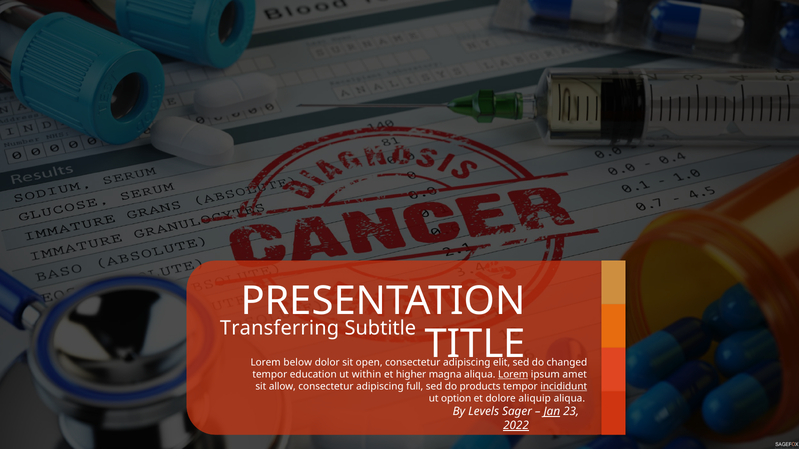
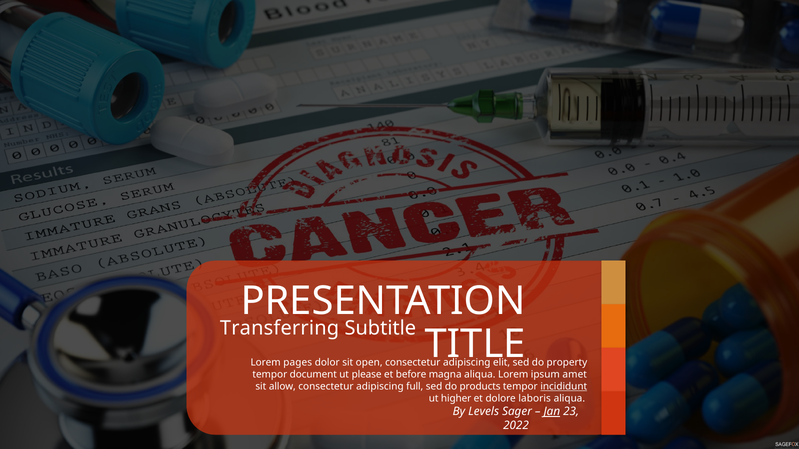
below: below -> pages (298, 363)
changed: changed -> property (567, 363)
education: education -> document (313, 375)
within: within -> please (367, 375)
higher: higher -> before (411, 375)
Lorem underline: present -> none (513, 375)
option: option -> higher (456, 399)
aliquip: aliquip -> laboris (535, 399)
2022 underline: present -> none (516, 426)
